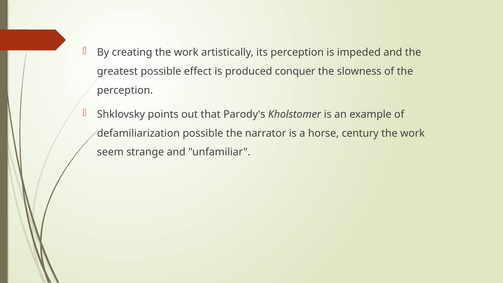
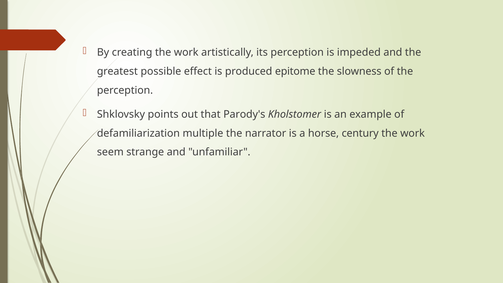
conquer: conquer -> epitome (295, 71)
defamiliarization possible: possible -> multiple (203, 133)
